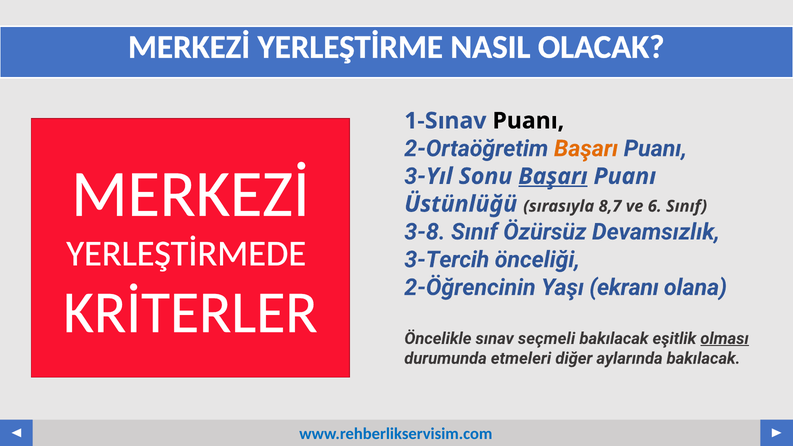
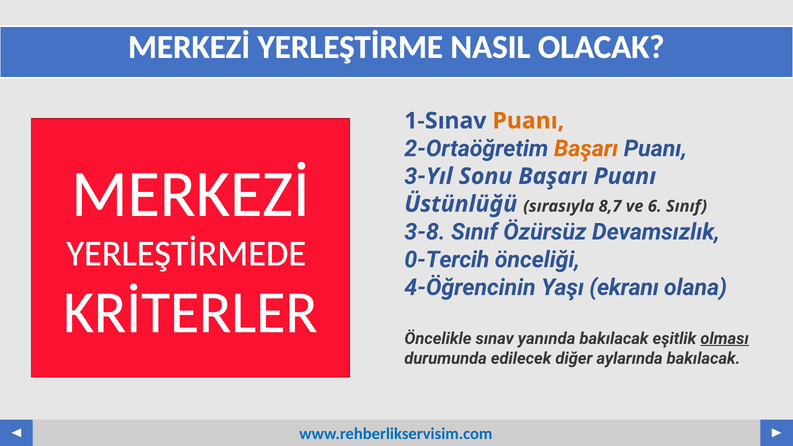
Puanı colour: black -> orange (528, 121)
Başarı underline: present -> none (553, 176)
3-Tercih: 3-Tercih -> 0-Tercih (447, 260)
2-Öğrencinin: 2-Öğrencinin -> 4-Öğrencinin (470, 287)
seçmeli: seçmeli -> yanında (547, 339)
etmeleri: etmeleri -> edilecek (521, 358)
